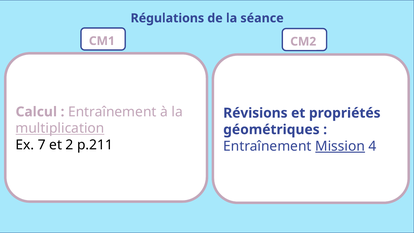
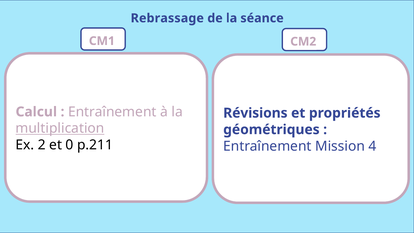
Régulations: Régulations -> Rebrassage (167, 18)
7: 7 -> 2 (42, 145)
2: 2 -> 0 (70, 145)
Mission underline: present -> none (340, 146)
